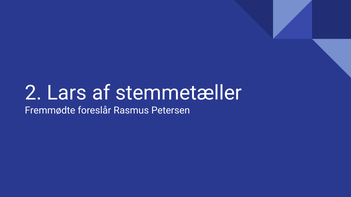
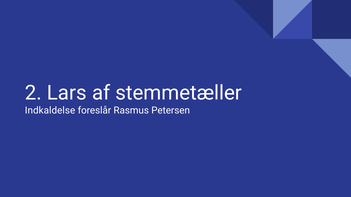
Fremmødte: Fremmødte -> Indkaldelse (50, 111)
